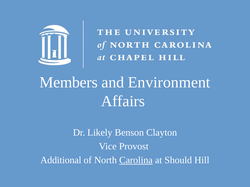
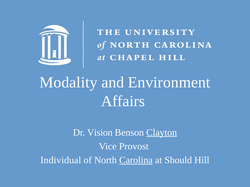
Members: Members -> Modality (69, 83)
Likely: Likely -> Vision (100, 133)
Clayton underline: none -> present (162, 133)
Additional: Additional -> Individual (61, 161)
